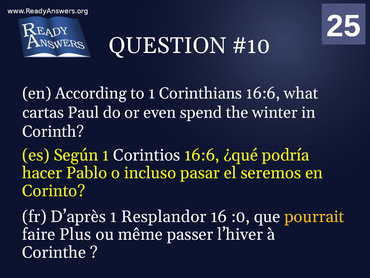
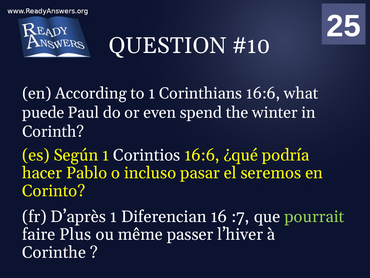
cartas: cartas -> puede (43, 112)
Resplandor: Resplandor -> Diferencian (164, 216)
:0: :0 -> :7 (240, 216)
pourrait colour: yellow -> light green (314, 216)
